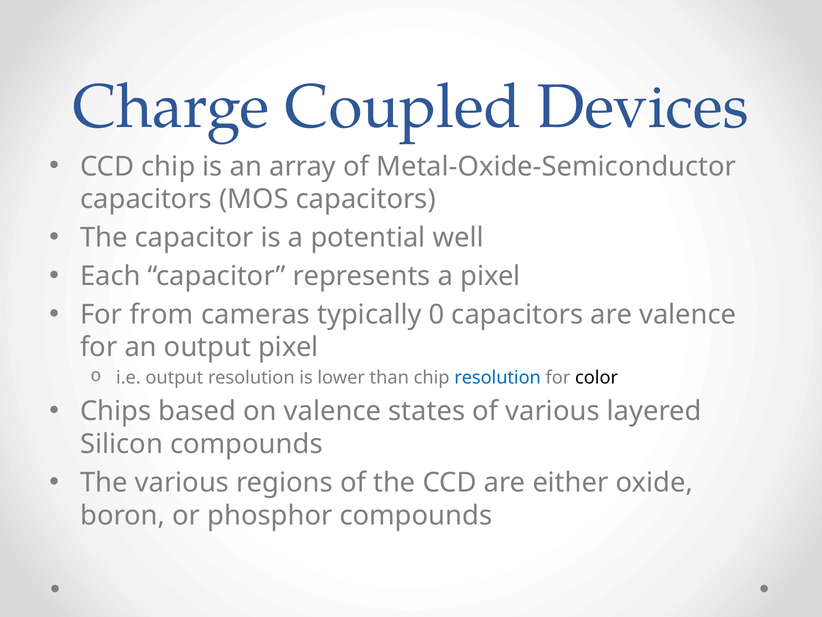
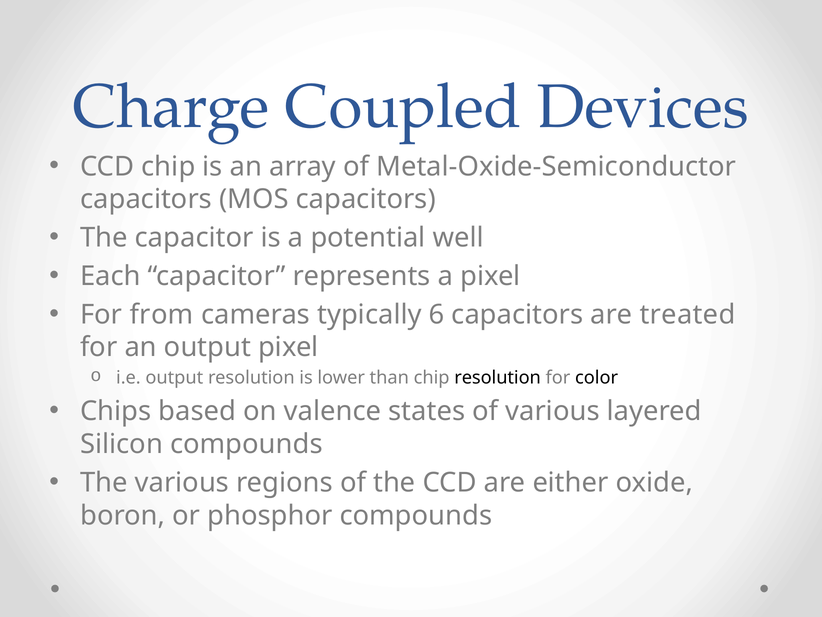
0: 0 -> 6 (437, 314)
are valence: valence -> treated (688, 314)
resolution colour: blue -> black (498, 378)
